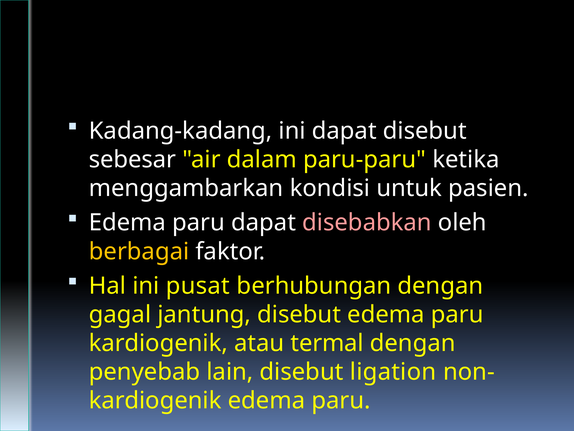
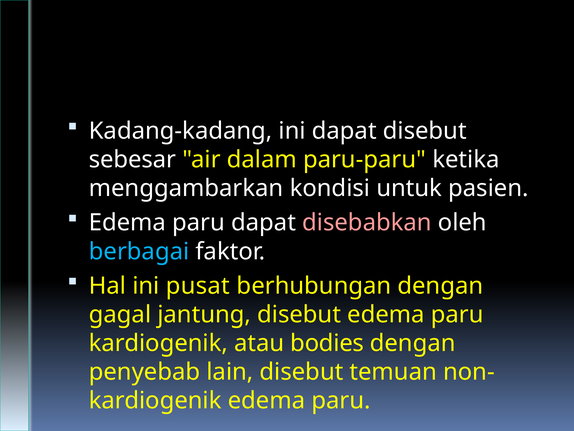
berbagai colour: yellow -> light blue (139, 251)
termal: termal -> bodies (327, 343)
ligation: ligation -> temuan (393, 372)
